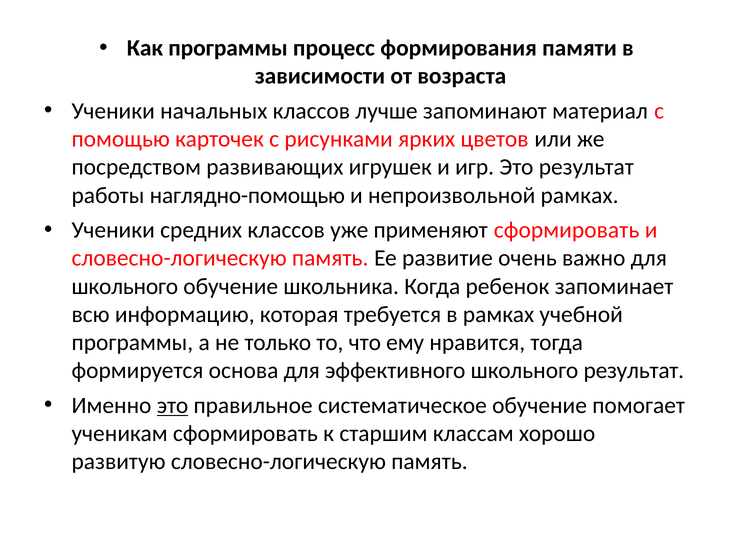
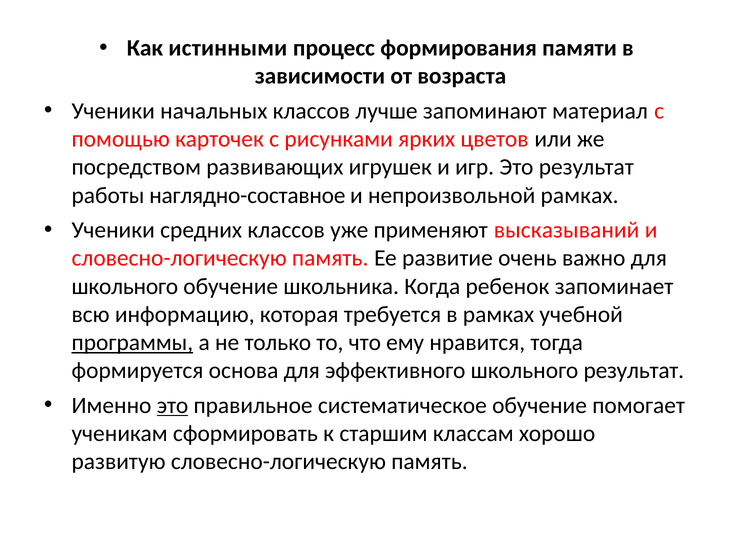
Как программы: программы -> истинными (228, 48)
наглядно-помощью: наглядно-помощью -> наглядно-составное (247, 195)
применяют сформировать: сформировать -> высказываний (567, 230)
программы underline: none -> present (132, 342)
